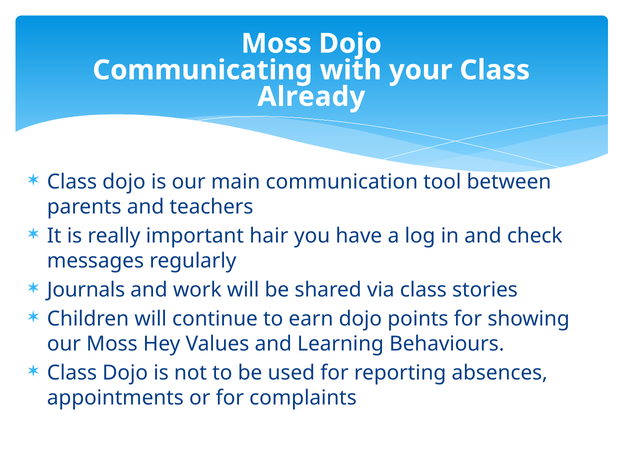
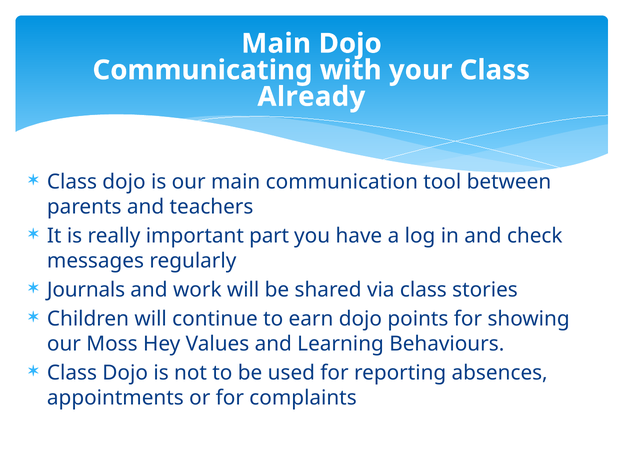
Moss: Moss -> Main (276, 44)
hair: hair -> part (269, 236)
